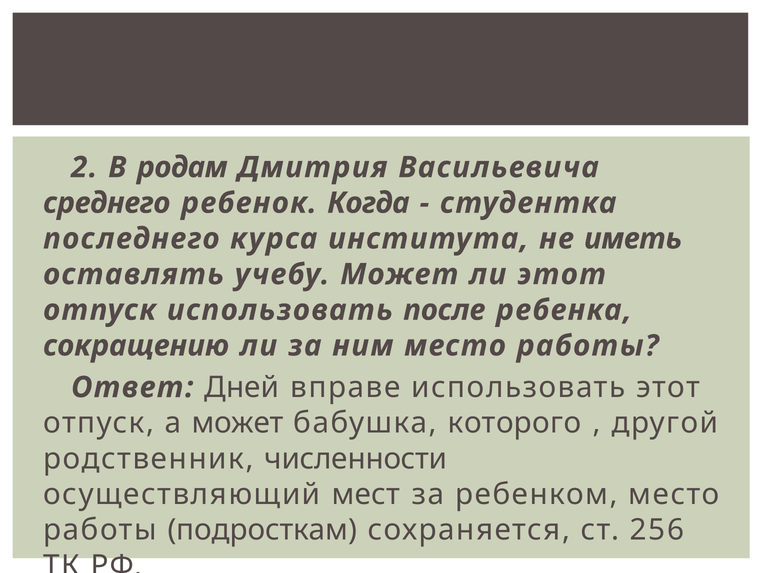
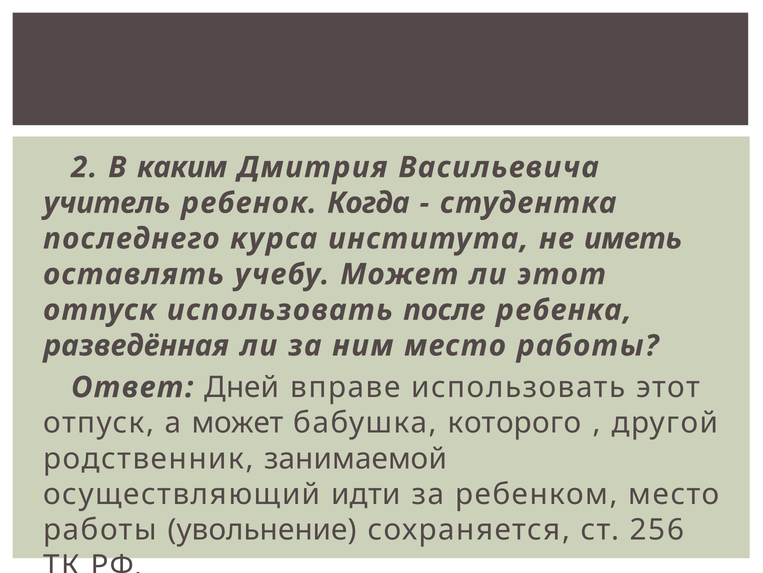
родам: родам -> каким (182, 167)
среднего: среднего -> учитель (107, 203)
сокращению: сокращению -> разведённая (136, 345)
численности: численности -> занимаемой (356, 458)
мест: мест -> идти (366, 494)
подросткам: подросткам -> увольнение (262, 529)
